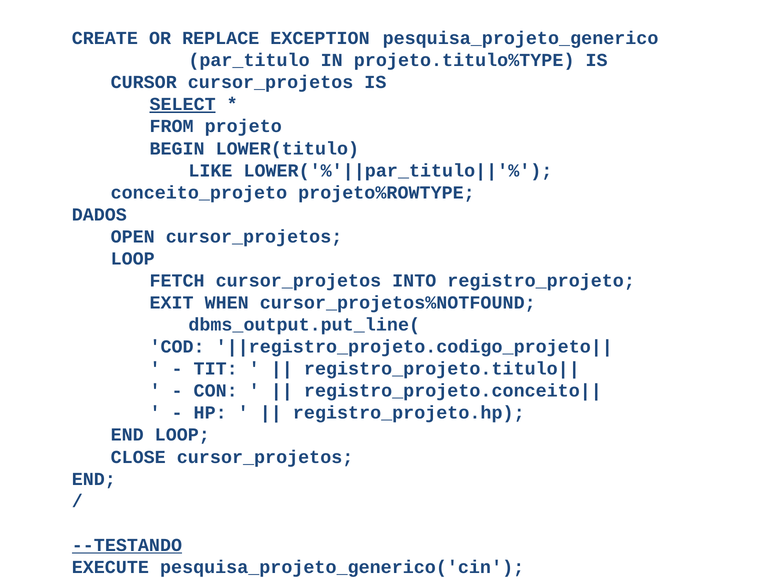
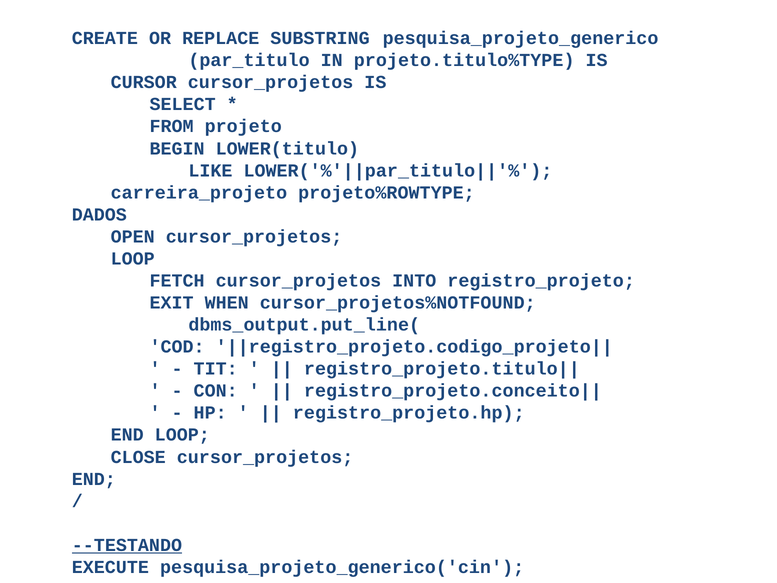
EXCEPTION: EXCEPTION -> SUBSTRING (320, 38)
SELECT underline: present -> none (183, 104)
conceito_projeto: conceito_projeto -> carreira_projeto (199, 192)
